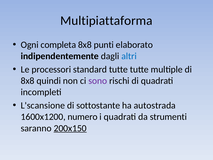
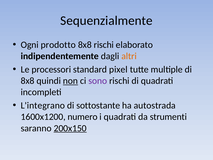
Multipiattaforma: Multipiattaforma -> Sequenzialmente (106, 21)
completa: completa -> prodotto (58, 45)
8x8 punti: punti -> rischi (104, 45)
altri colour: blue -> orange (129, 56)
standard tutte: tutte -> pixel (118, 69)
non underline: none -> present (70, 81)
L'scansione: L'scansione -> L'integrano (43, 105)
